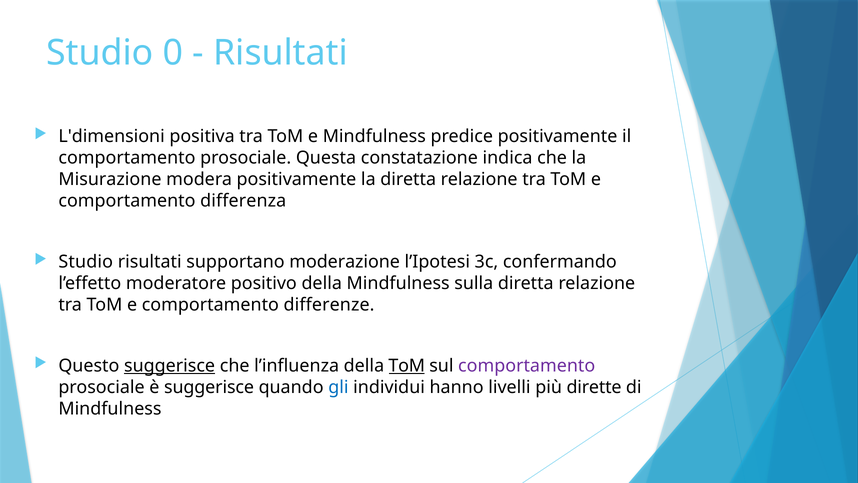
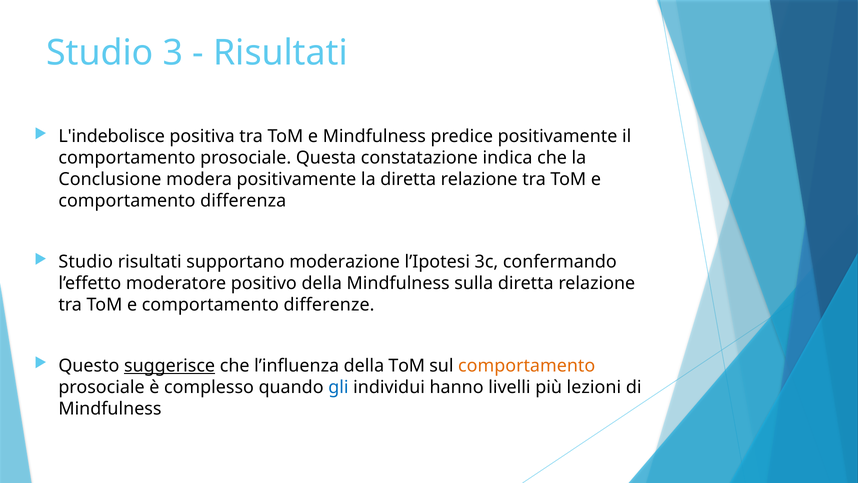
0: 0 -> 3 (173, 53)
L'dimensioni: L'dimensioni -> L'indebolisce (112, 136)
Misurazione: Misurazione -> Conclusione (110, 179)
ToM underline: present -> none (407, 366)
comportamento colour: purple -> orange (527, 366)
è suggerisce: suggerisce -> complesso (209, 387)
dirette: dirette -> lezioni (594, 387)
